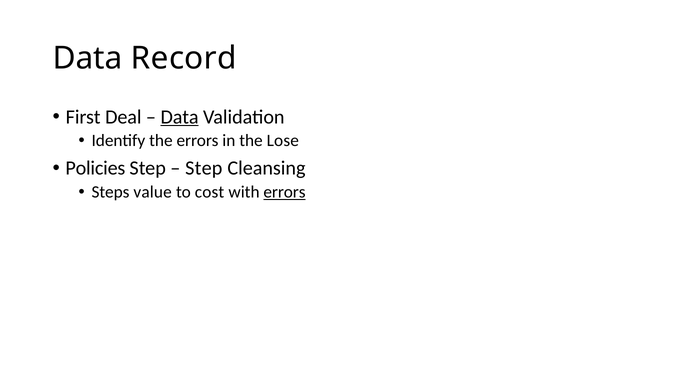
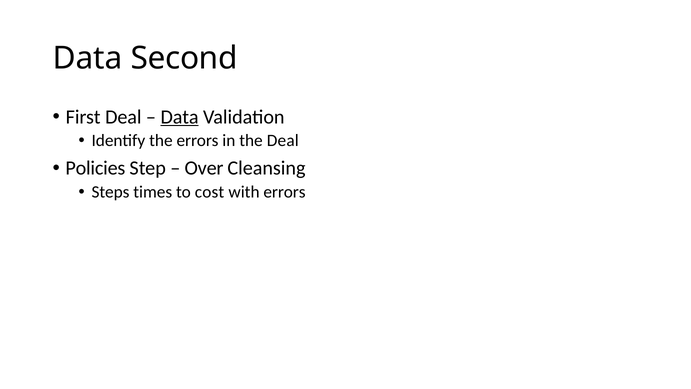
Record: Record -> Second (184, 58)
the Lose: Lose -> Deal (283, 141)
Step: Step -> Over (204, 168)
value: value -> times (153, 192)
errors underline: present -> none (285, 192)
